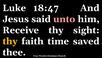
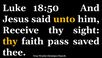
18:47: 18:47 -> 18:50 (46, 8)
unto colour: pink -> yellow (64, 19)
time: time -> pass (58, 41)
